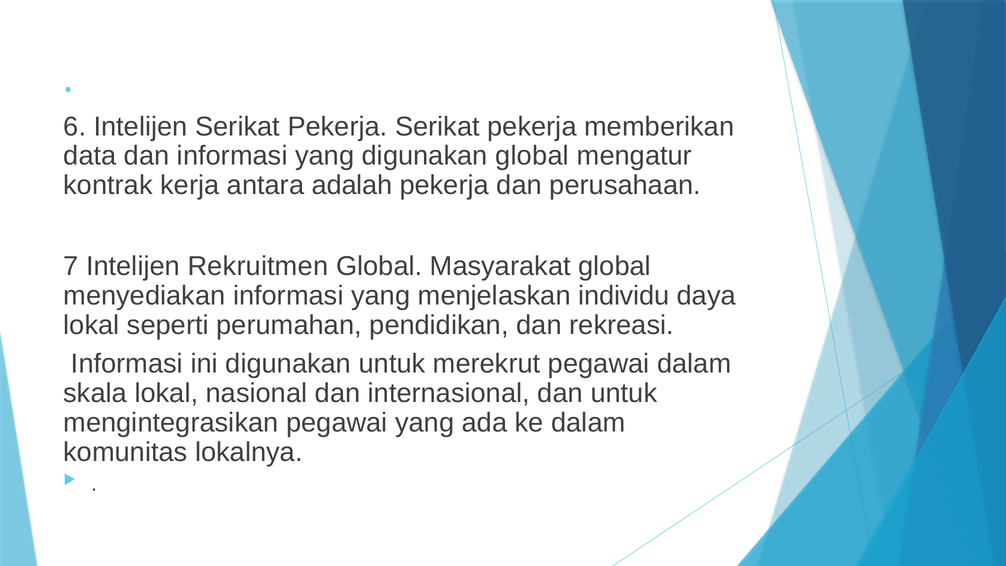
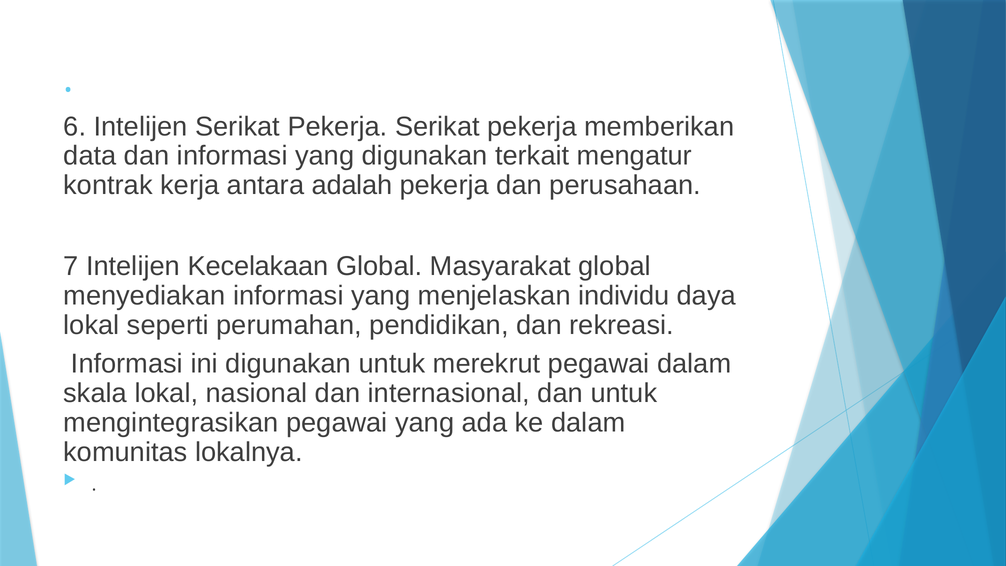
digunakan global: global -> terkait (532, 156)
Rekruitmen: Rekruitmen -> Kecelakaan (258, 266)
